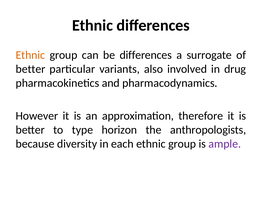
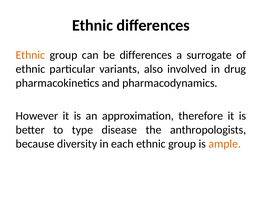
better: better -> ethnic (30, 69)
horizon: horizon -> disease (119, 130)
ample colour: purple -> orange (225, 143)
